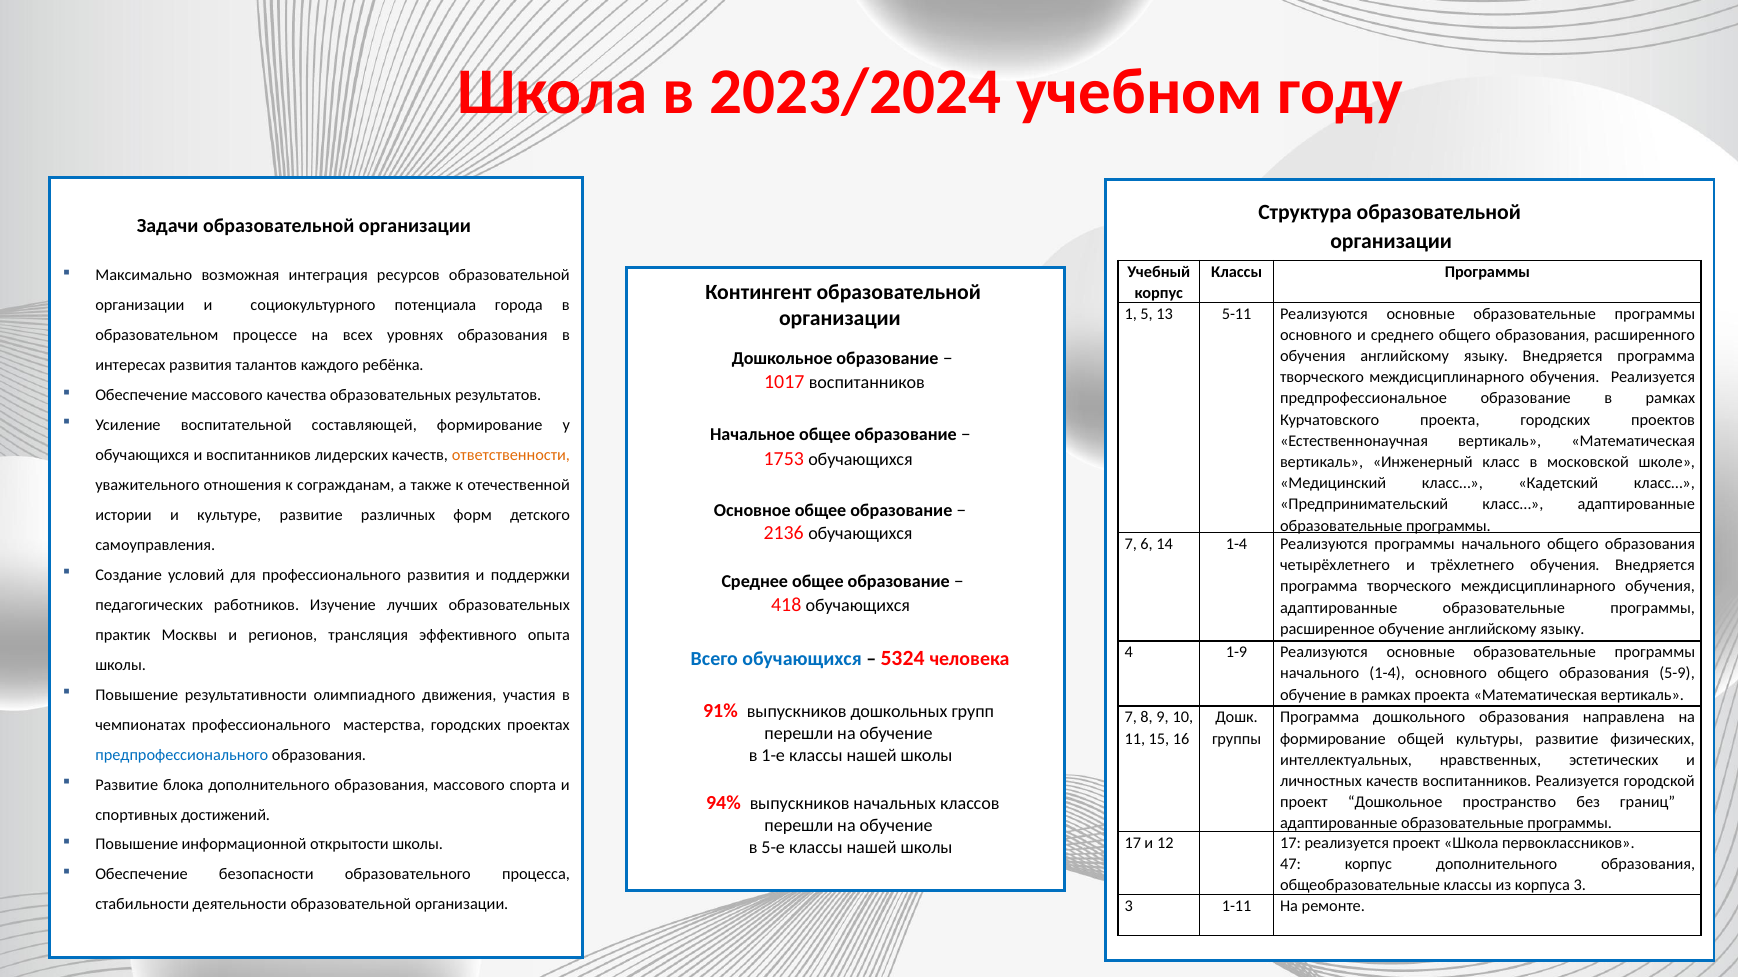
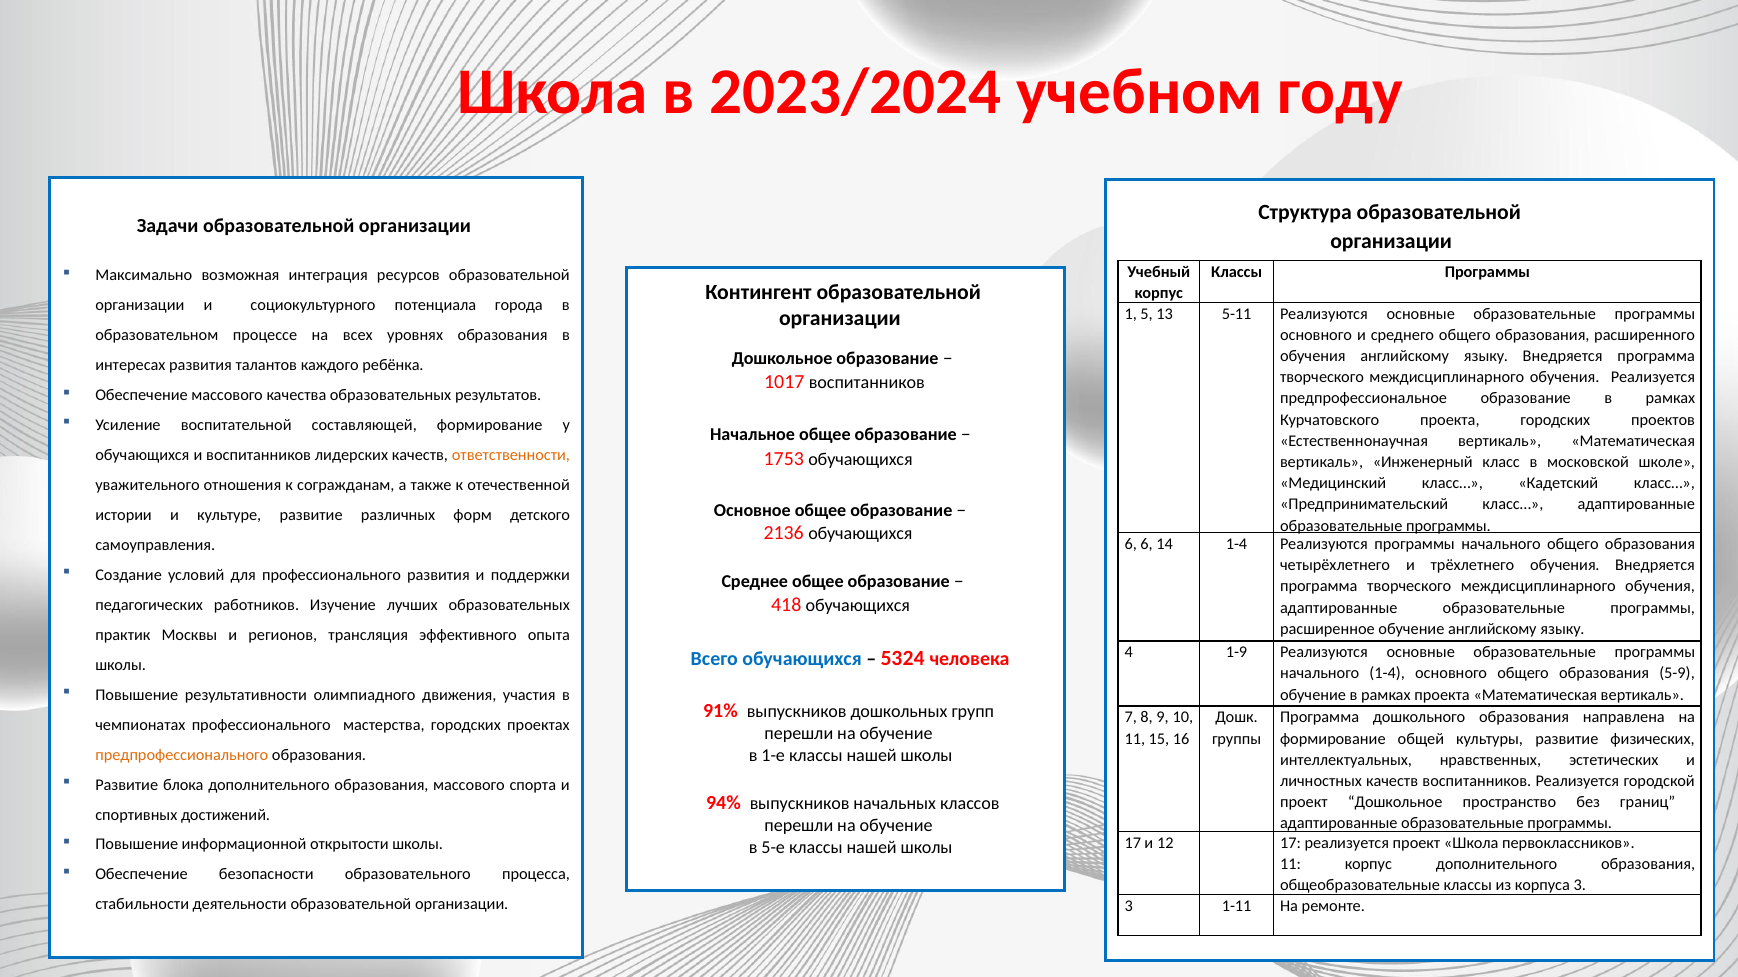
7: 7 -> 6 (1131, 544)
предпрофессионального colour: blue -> orange (182, 755)
47: 47 -> 11 (1291, 865)
